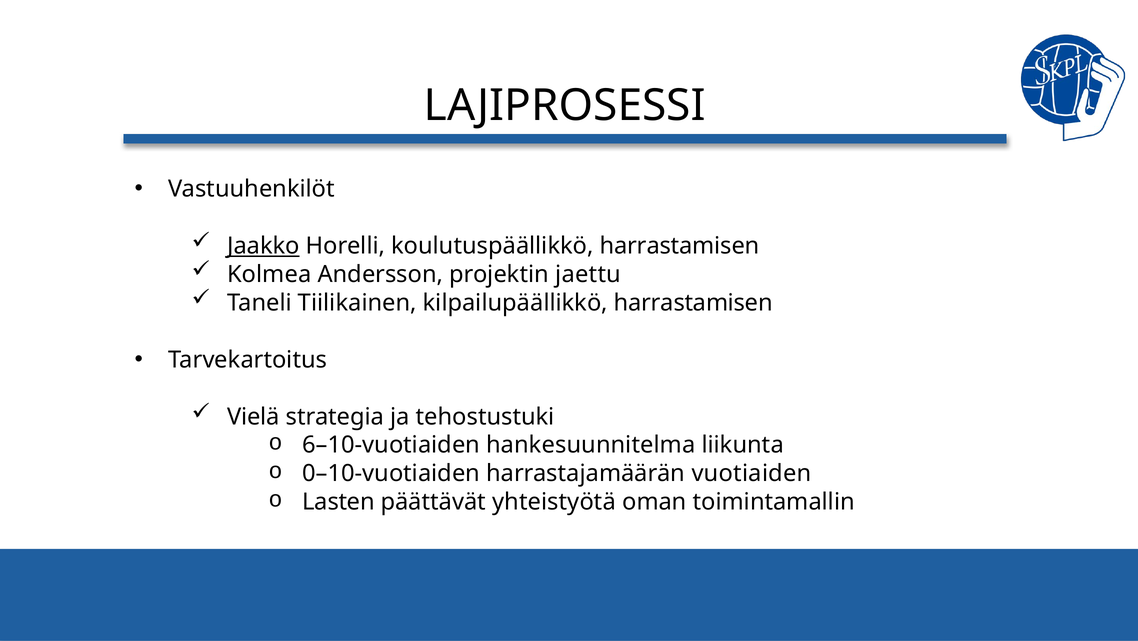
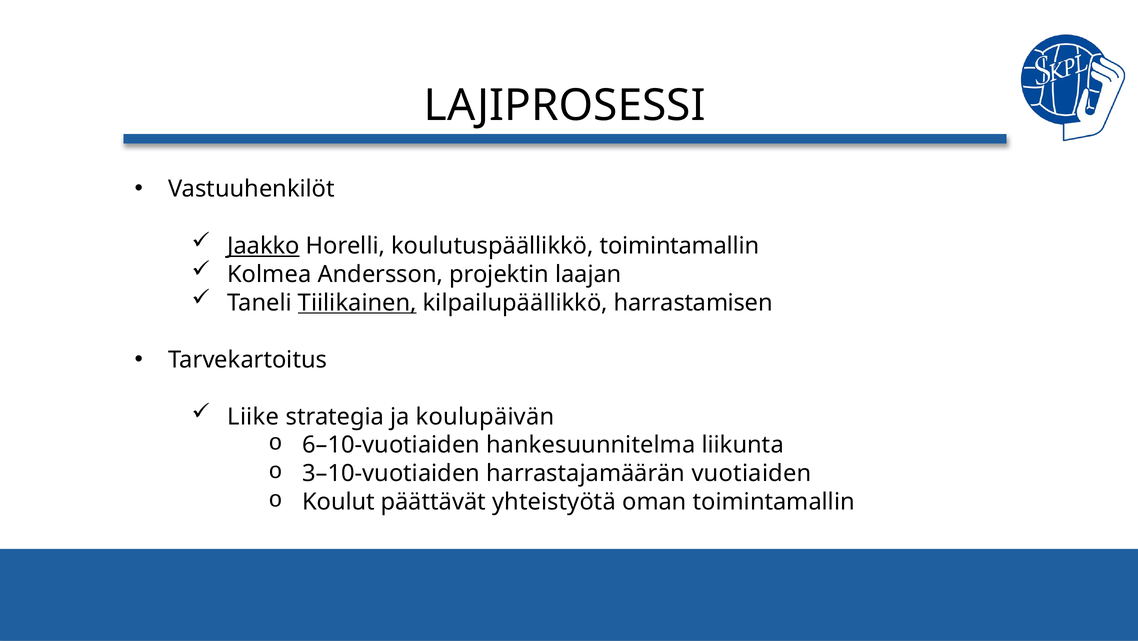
koulutuspäällikkö harrastamisen: harrastamisen -> toimintamallin (680, 246)
jaettu: jaettu -> laajan (588, 274)
Tiilikainen underline: none -> present (357, 303)
Vielä: Vielä -> Liike (253, 417)
tehostustuki: tehostustuki -> koulupäivän (485, 417)
0–10-vuotiaiden: 0–10-vuotiaiden -> 3–10-vuotiaiden (391, 473)
Lasten: Lasten -> Koulut (338, 502)
